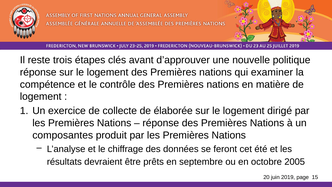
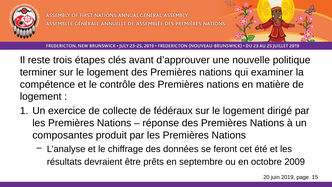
réponse: réponse -> terminer (38, 72)
élaborée: élaborée -> fédéraux (173, 111)
2005: 2005 -> 2009 (295, 162)
